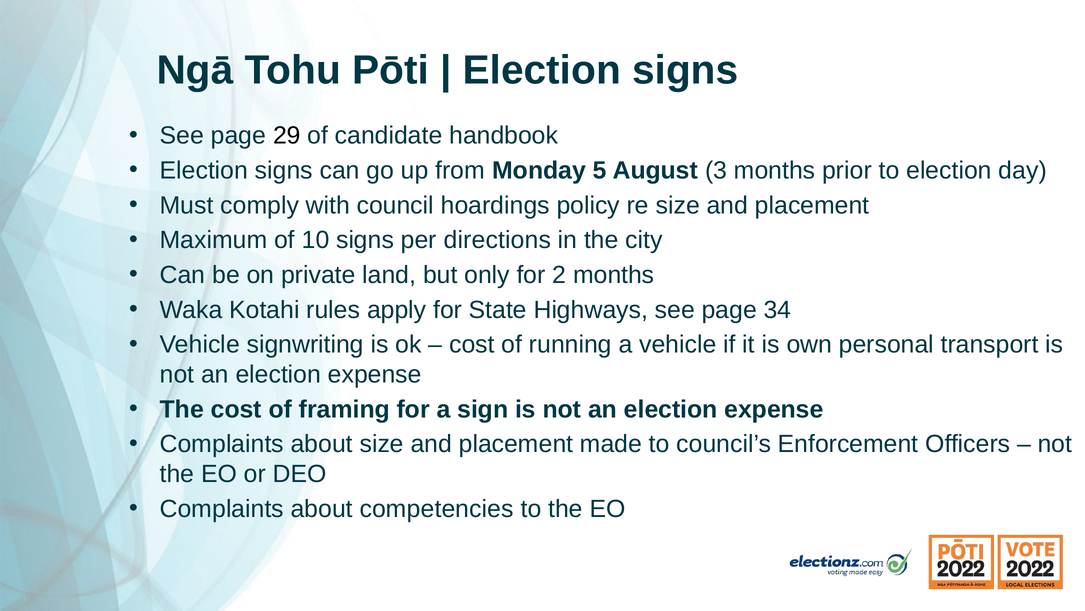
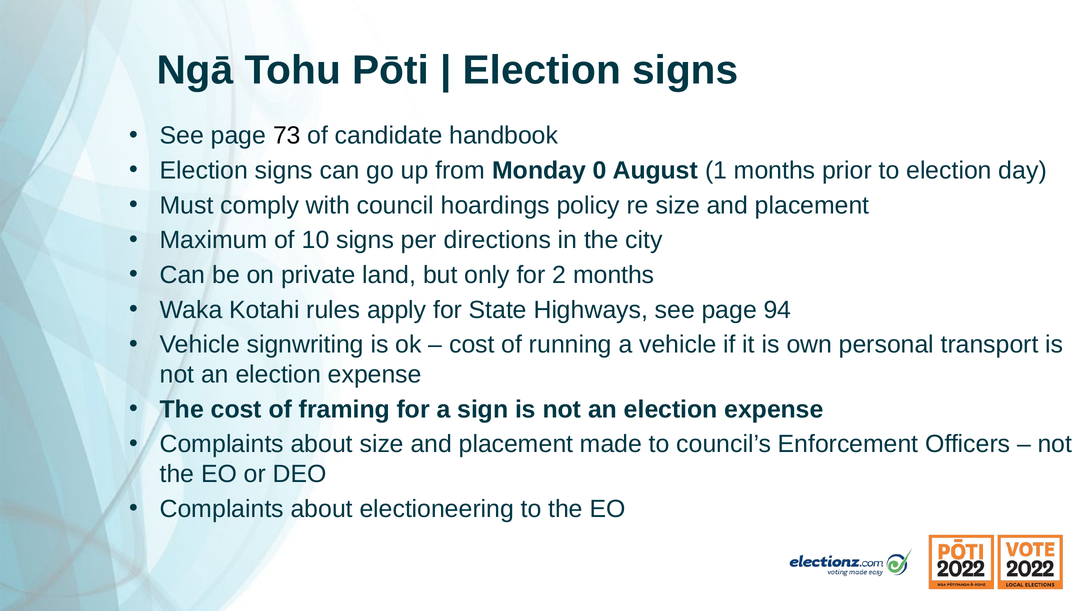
29: 29 -> 73 (287, 136)
5: 5 -> 0 (600, 170)
3: 3 -> 1 (716, 170)
34: 34 -> 94 (777, 310)
competencies: competencies -> electioneering (437, 508)
